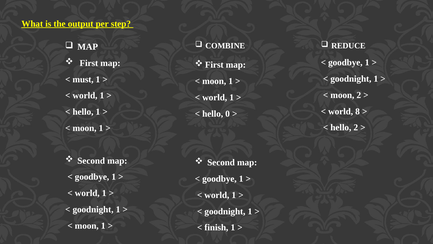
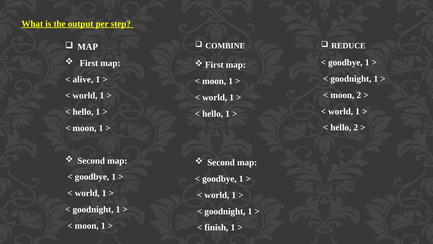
must: must -> alive (83, 79)
8: 8 -> 1 (358, 111)
0: 0 -> 1 (228, 114)
